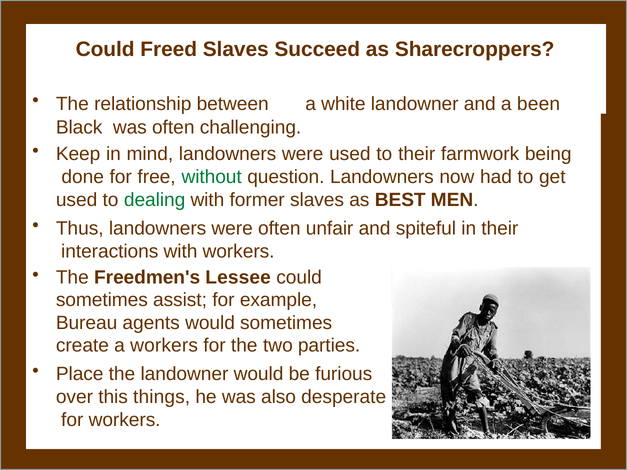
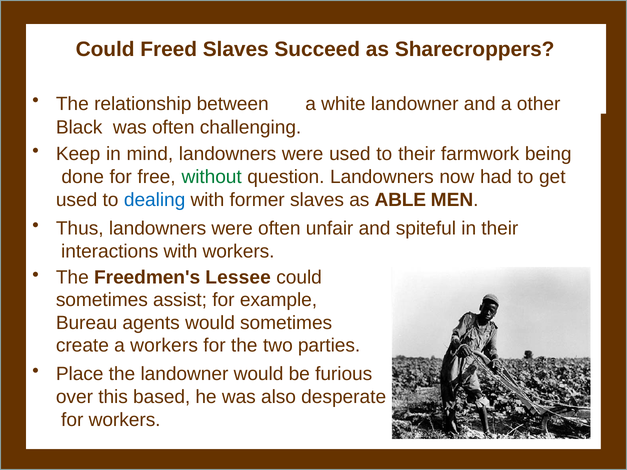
been: been -> other (539, 104)
dealing colour: green -> blue (155, 200)
BEST: BEST -> ABLE (400, 200)
things: things -> based (162, 397)
